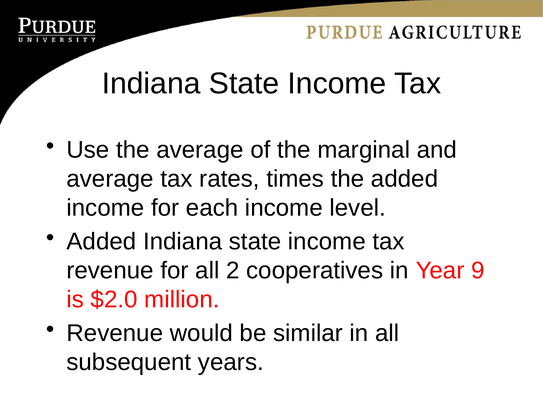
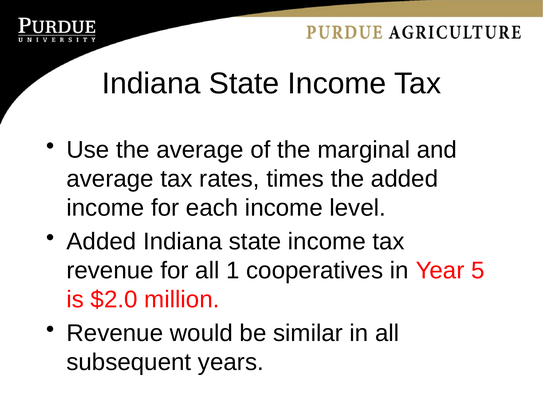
2: 2 -> 1 (233, 271)
9: 9 -> 5 (478, 271)
